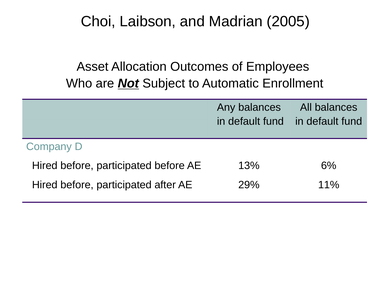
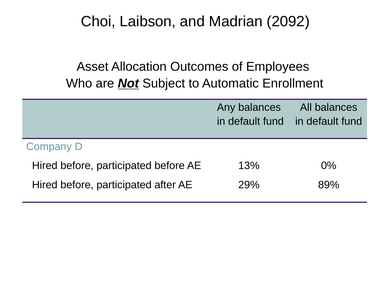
2005: 2005 -> 2092 (288, 21)
6%: 6% -> 0% (329, 166)
11%: 11% -> 89% (329, 185)
